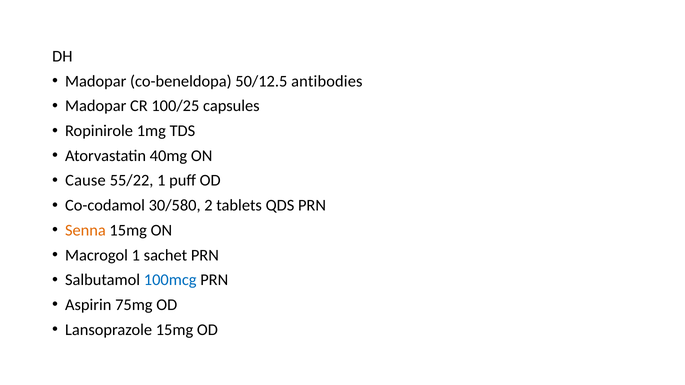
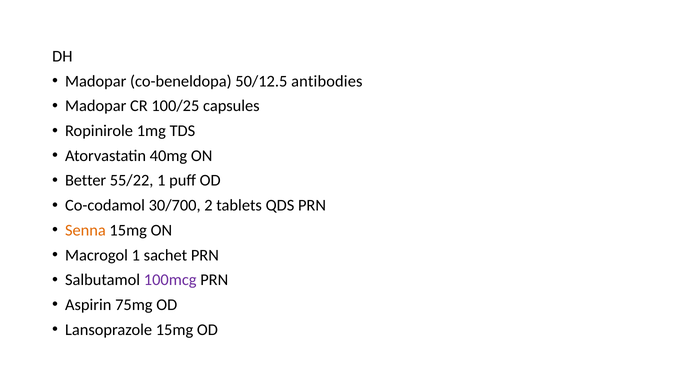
Cause: Cause -> Better (86, 181)
30/580: 30/580 -> 30/700 (175, 206)
100mcg colour: blue -> purple (170, 280)
